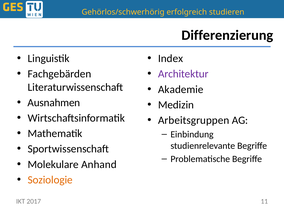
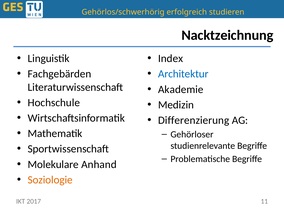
Differenzierung: Differenzierung -> Nacktzeichnung (227, 35)
Architektur colour: purple -> blue (183, 74)
Ausnahmen: Ausnahmen -> Hochschule (54, 103)
Arbeitsgruppen: Arbeitsgruppen -> Differenzierung (194, 120)
Einbindung: Einbindung -> Gehörloser (192, 134)
